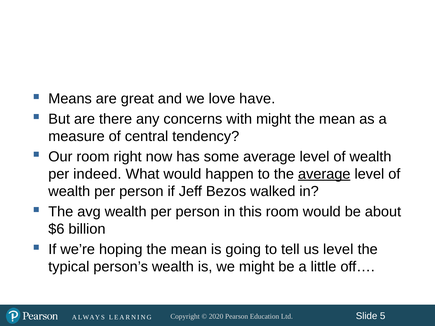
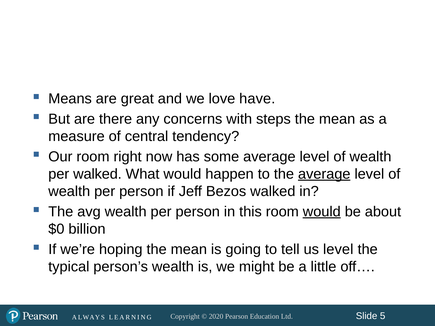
with might: might -> steps (273, 119)
per indeed: indeed -> walked (97, 174)
would underline: none -> present (322, 212)
$6: $6 -> $0 (56, 229)
